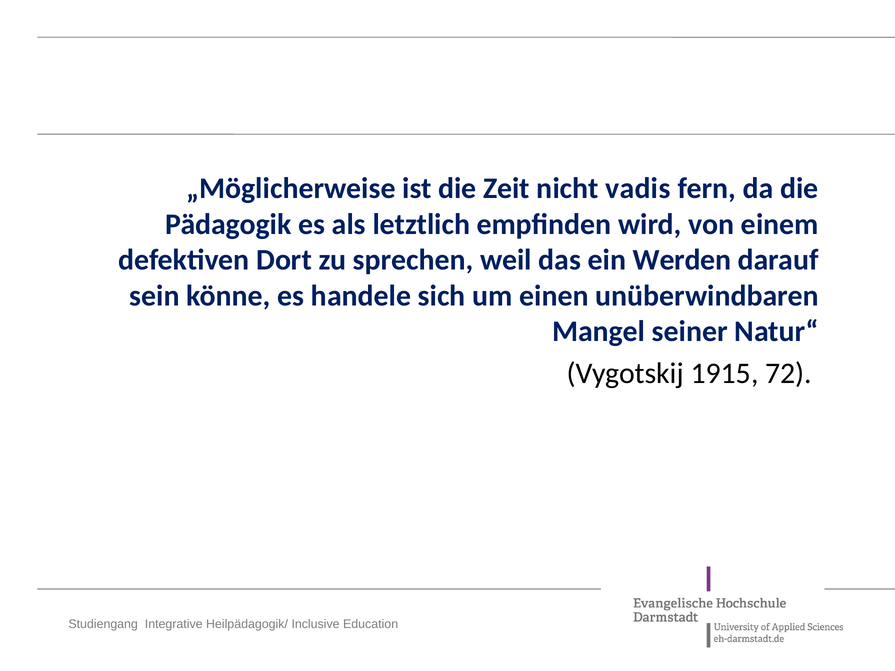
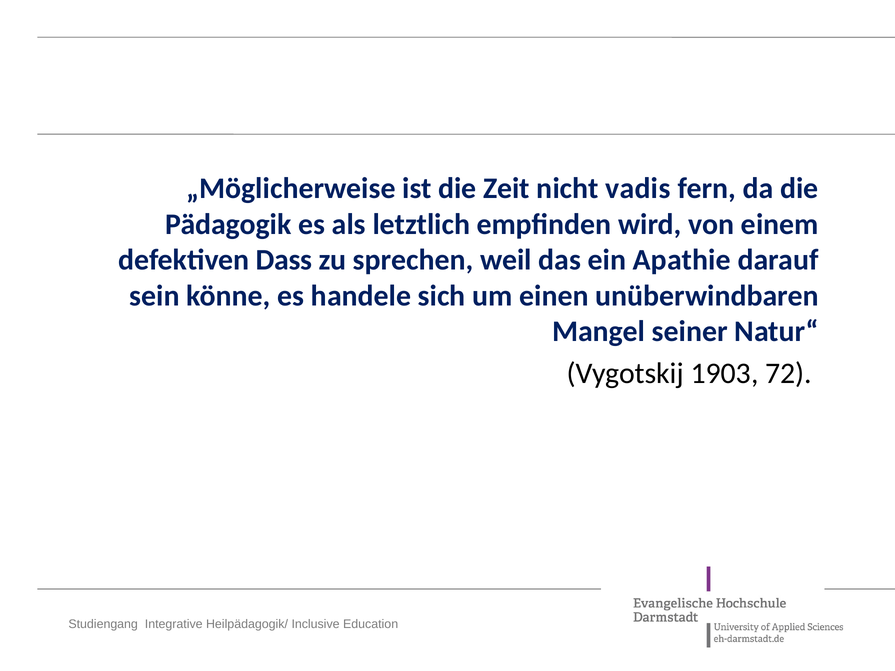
Dort: Dort -> Dass (284, 260)
Werden: Werden -> Apathie (682, 260)
1915: 1915 -> 1903 (725, 374)
